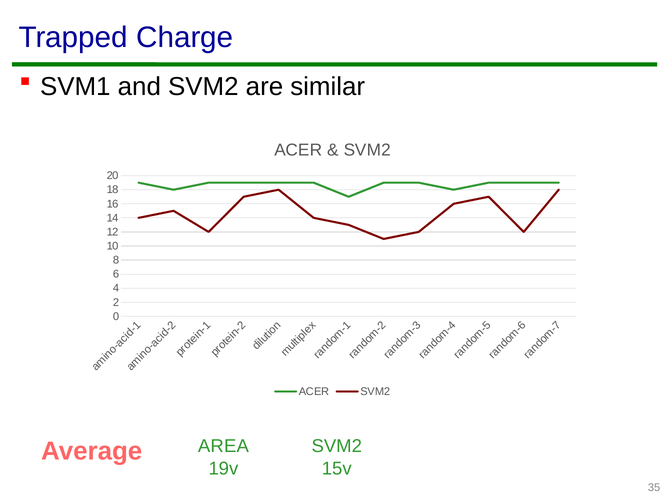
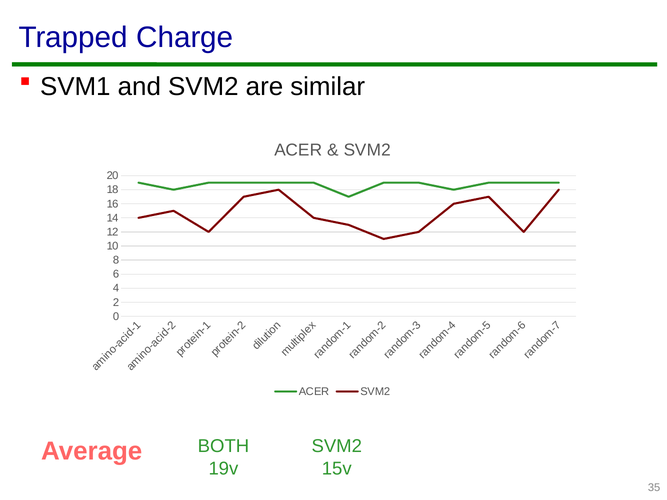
AREA: AREA -> BOTH (223, 446)
